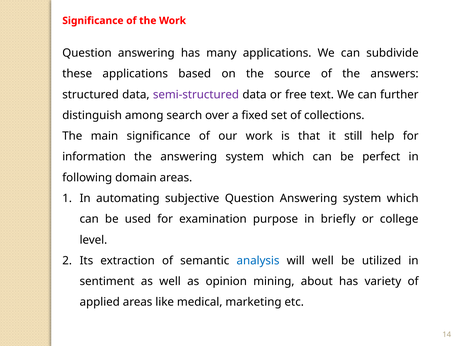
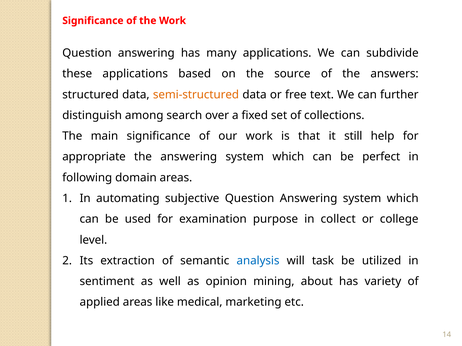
semi-structured colour: purple -> orange (196, 95)
information: information -> appropriate (94, 157)
briefly: briefly -> collect (338, 219)
will well: well -> task (323, 261)
